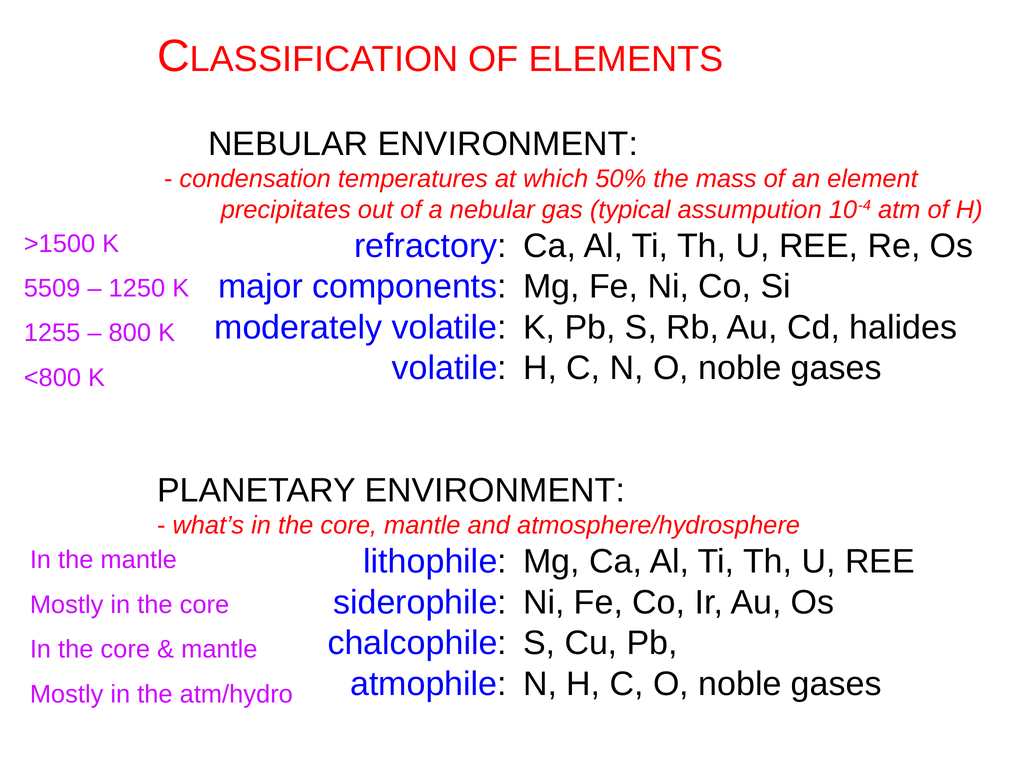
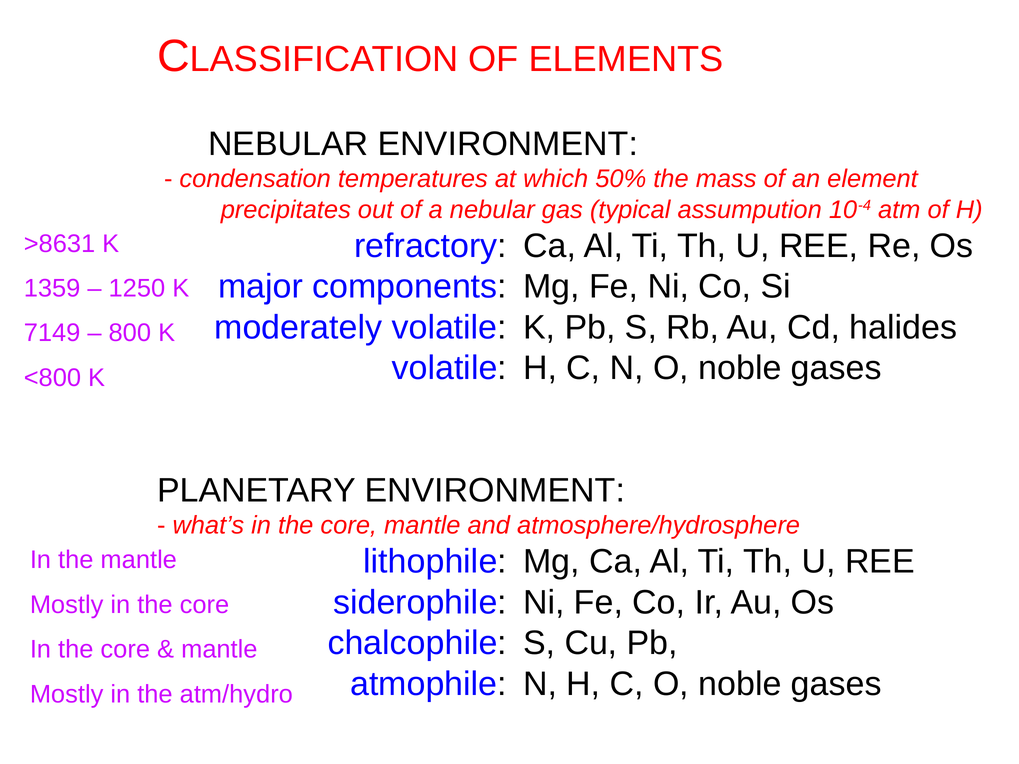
>1500: >1500 -> >8631 (60, 244)
5509: 5509 -> 1359 (52, 288)
1255: 1255 -> 7149 (52, 333)
